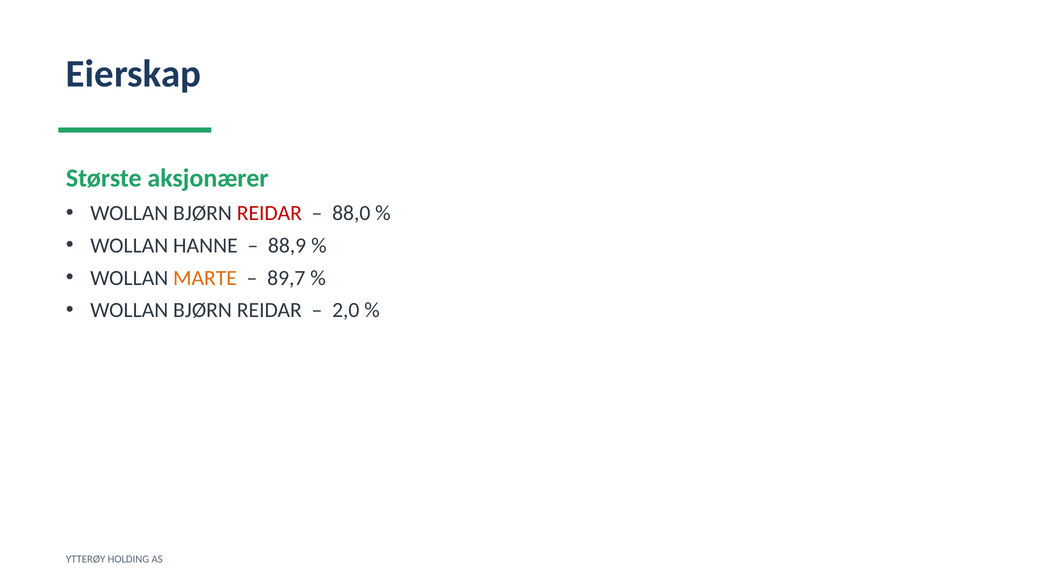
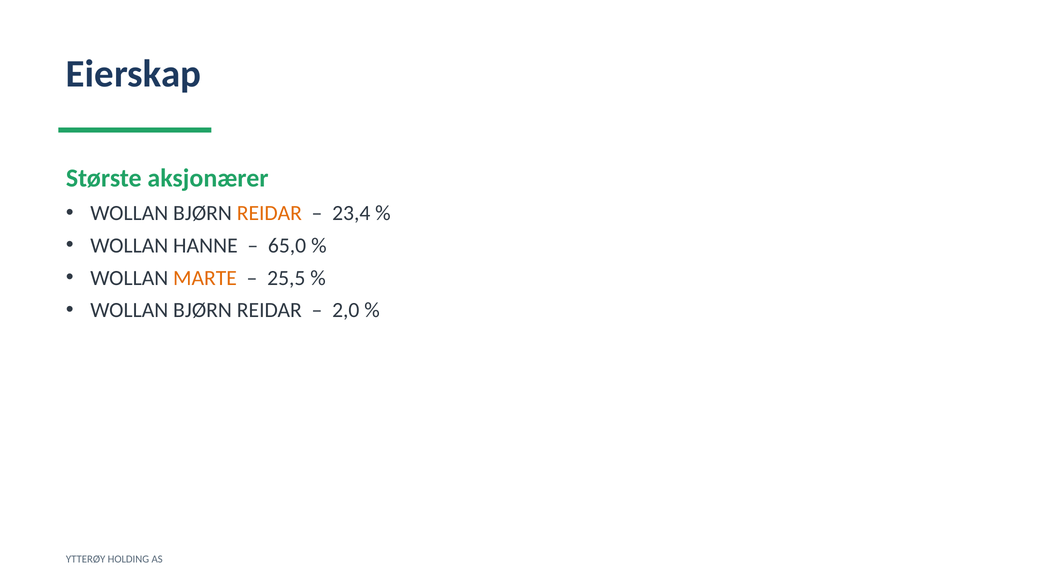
REIDAR colour: red -> orange (269, 213)
88,0: 88,0 -> 23,4 (351, 213)
88,9: 88,9 -> 65,0 (287, 246)
89,7: 89,7 -> 25,5 (286, 278)
